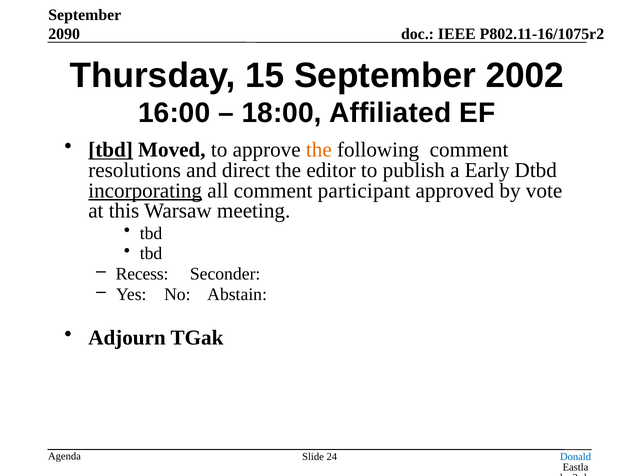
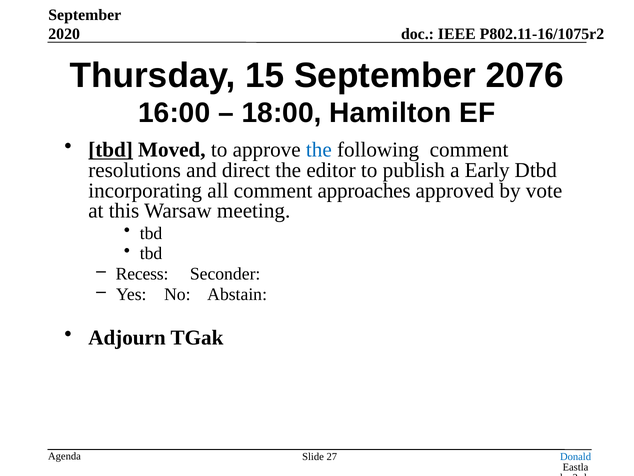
2090: 2090 -> 2020 (64, 34)
2002: 2002 -> 2076 (525, 75)
Affiliated: Affiliated -> Hamilton (390, 113)
the colour: orange -> blue (319, 150)
incorporating underline: present -> none (145, 190)
participant: participant -> approaches (364, 190)
24: 24 -> 27 (332, 456)
